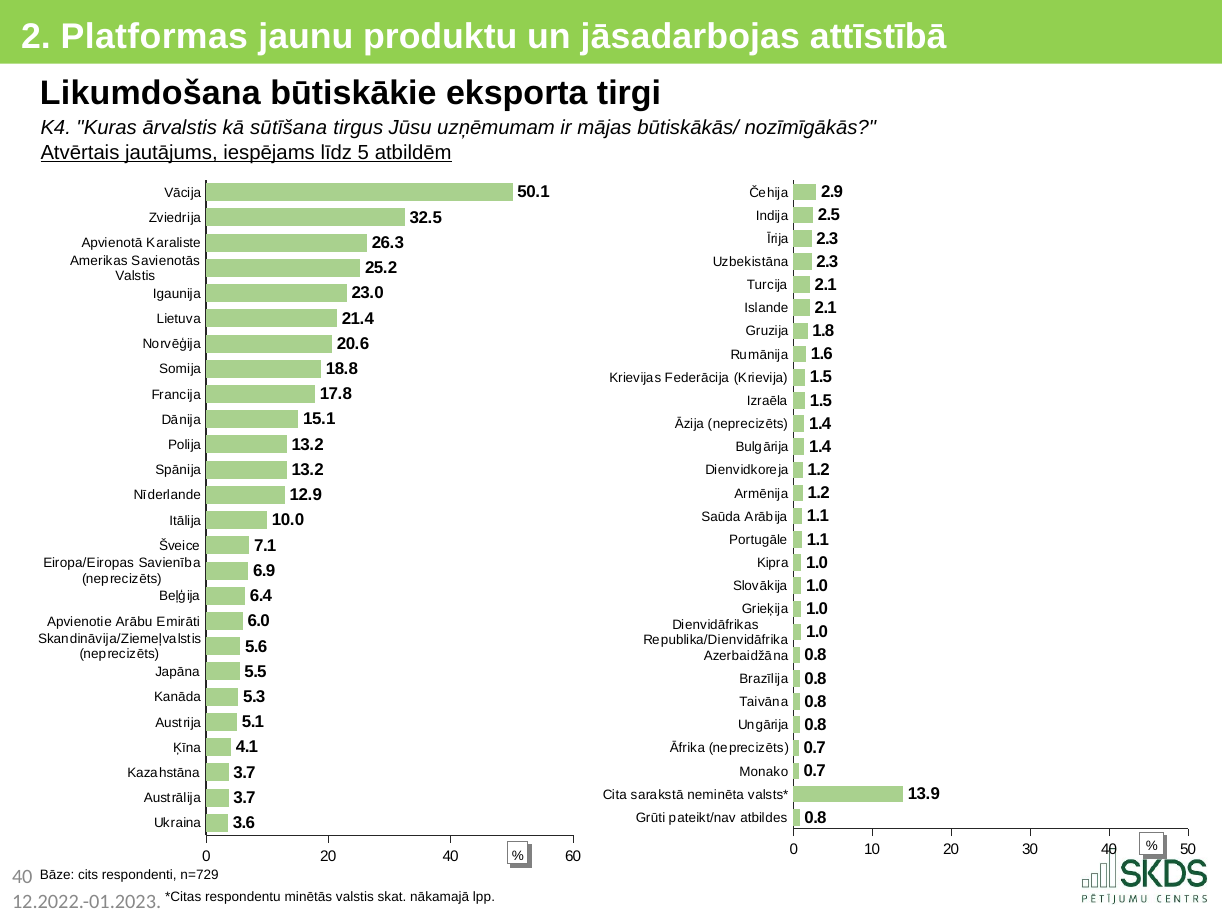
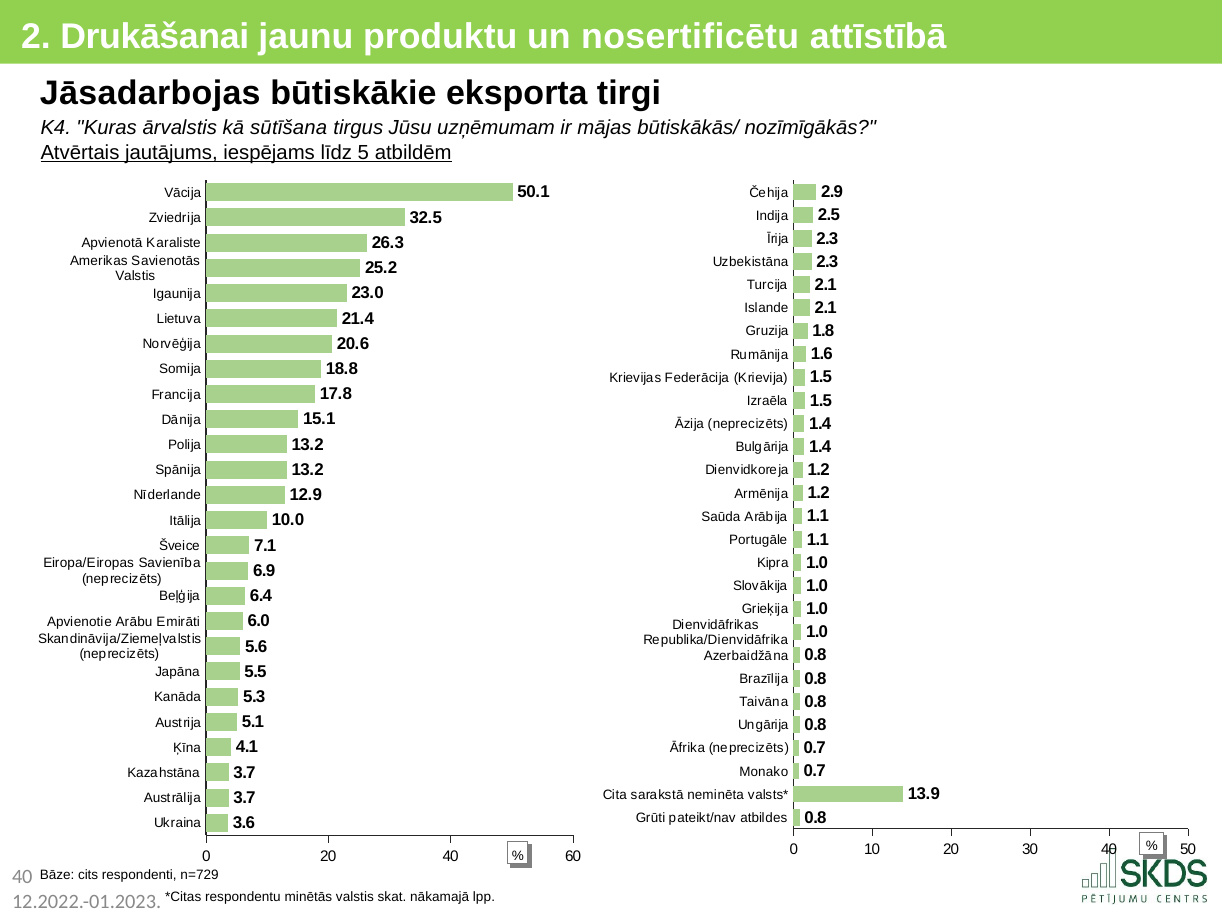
Platformas: Platformas -> Drukāšanai (155, 36)
jāsadarbojas: jāsadarbojas -> nosertificētu (690, 36)
Likumdošana: Likumdošana -> Jāsadarbojas (150, 93)
